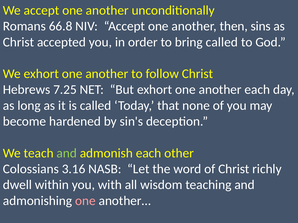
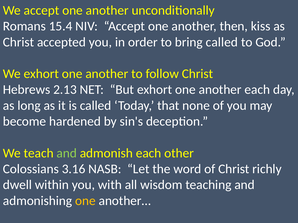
66.8: 66.8 -> 15.4 (61, 26)
sins: sins -> kiss (261, 26)
7.25: 7.25 -> 2.13 (65, 90)
one colour: pink -> yellow (85, 201)
